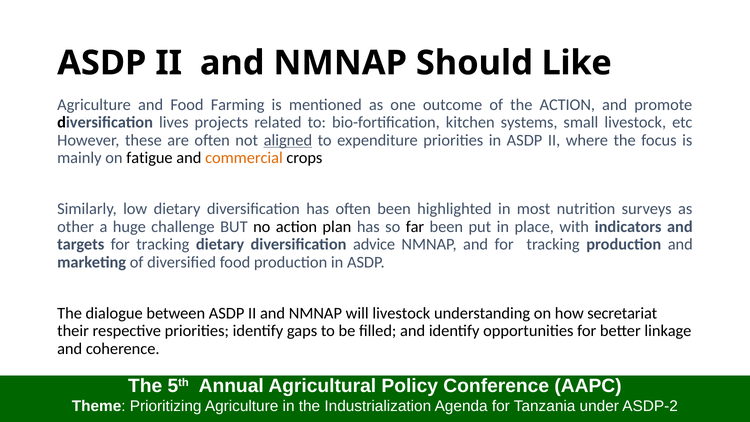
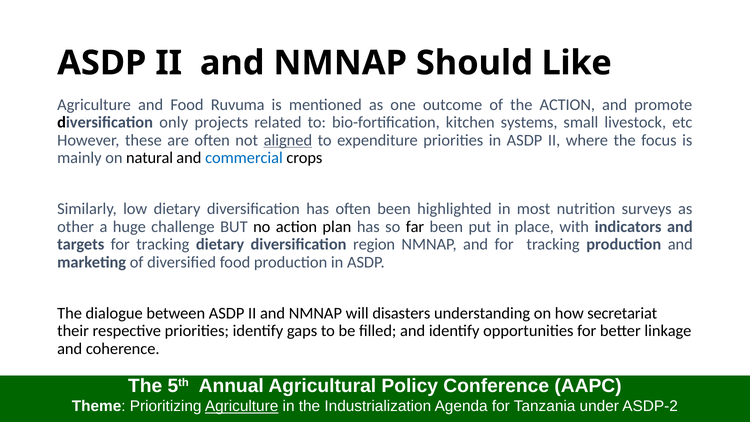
Farming: Farming -> Ruvuma (238, 105)
lives: lives -> only (174, 122)
fatigue: fatigue -> natural (150, 158)
commercial colour: orange -> blue (244, 158)
advice: advice -> region (374, 244)
will livestock: livestock -> disasters (401, 313)
Agriculture underline: none -> present (242, 406)
